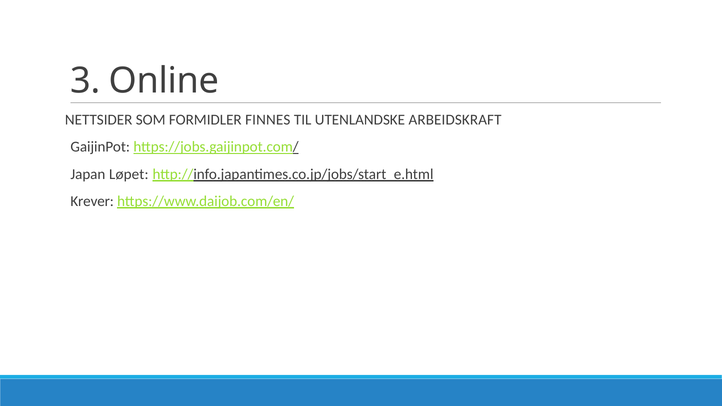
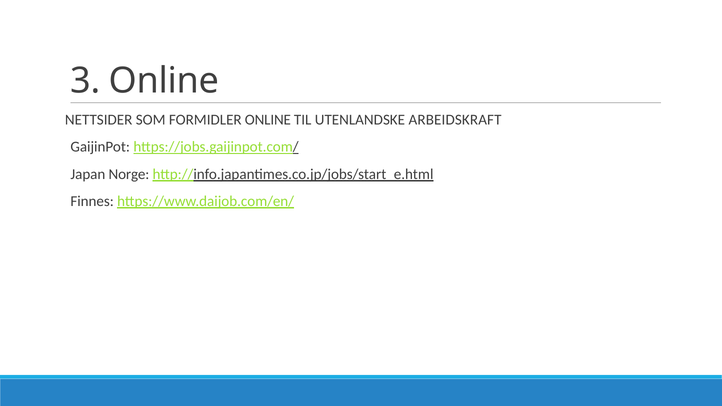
FORMIDLER FINNES: FINNES -> ONLINE (268, 120)
Løpet: Løpet -> Norge (129, 174)
Krever: Krever -> Finnes (92, 201)
